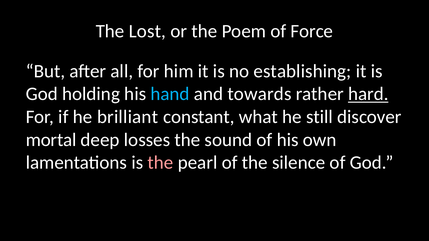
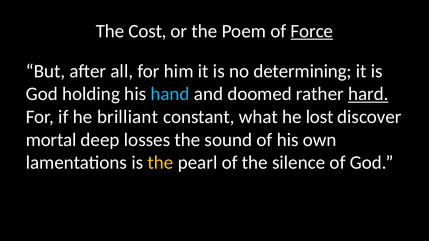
Lost: Lost -> Cost (148, 31)
Force underline: none -> present (312, 31)
establishing: establishing -> determining (303, 71)
towards: towards -> doomed (260, 94)
still: still -> lost (320, 117)
the colour: pink -> yellow (160, 163)
